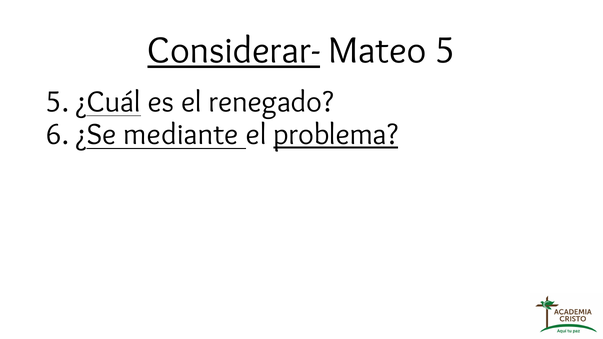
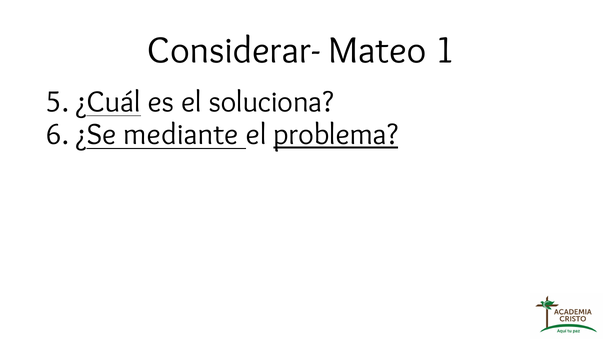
Considerar- underline: present -> none (234, 51)
Mateo 5: 5 -> 1 (445, 51)
renegado: renegado -> soluciona (271, 102)
